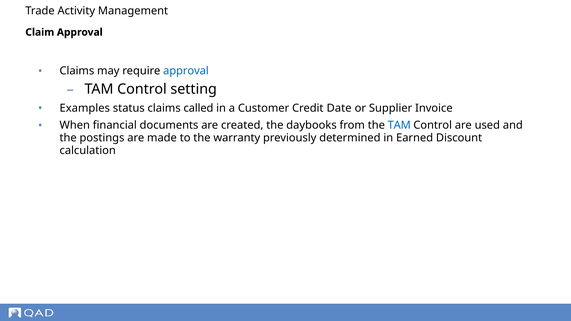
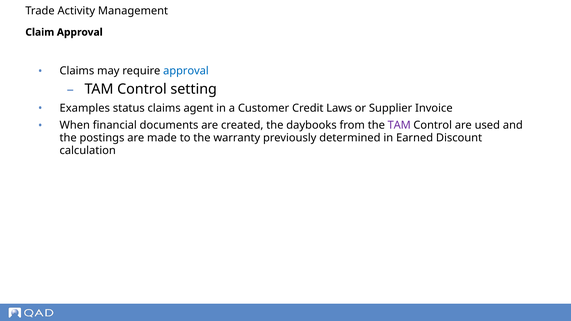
called: called -> agent (198, 108)
Date: Date -> Laws (339, 108)
TAM colour: blue -> purple (399, 125)
